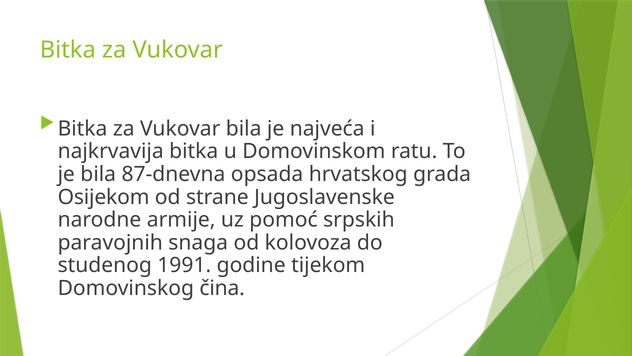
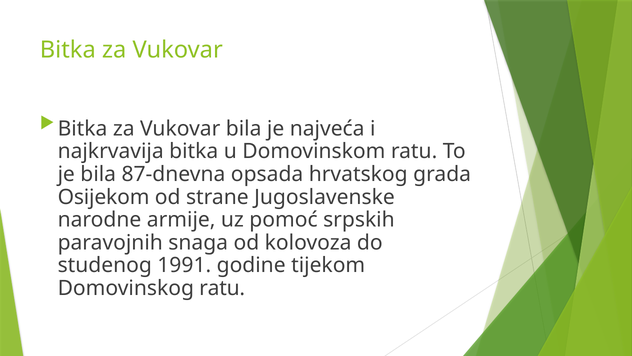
Domovinskog čina: čina -> ratu (222, 288)
